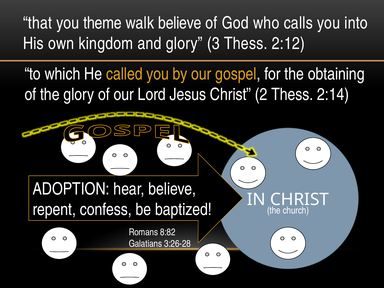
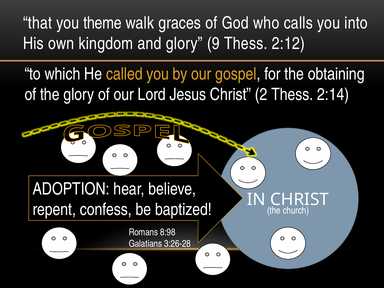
walk believe: believe -> graces (180, 23)
3: 3 -> 9 (213, 43)
8:82: 8:82 -> 8:98 (168, 232)
